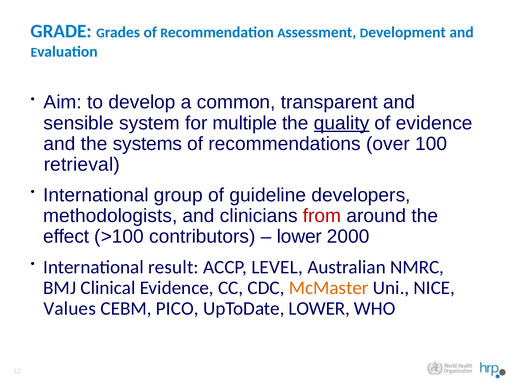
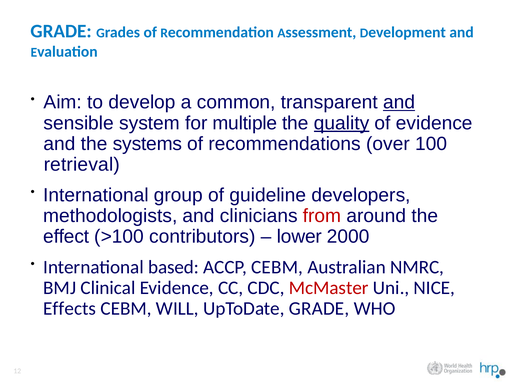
and underline: none -> present (399, 102)
result: result -> based (174, 267)
ACCP LEVEL: LEVEL -> CEBM (277, 267)
McMaster colour: orange -> red (329, 288)
Values: Values -> Effects (70, 309)
PICO: PICO -> WILL (177, 309)
UpToDate LOWER: LOWER -> GRADE (319, 309)
